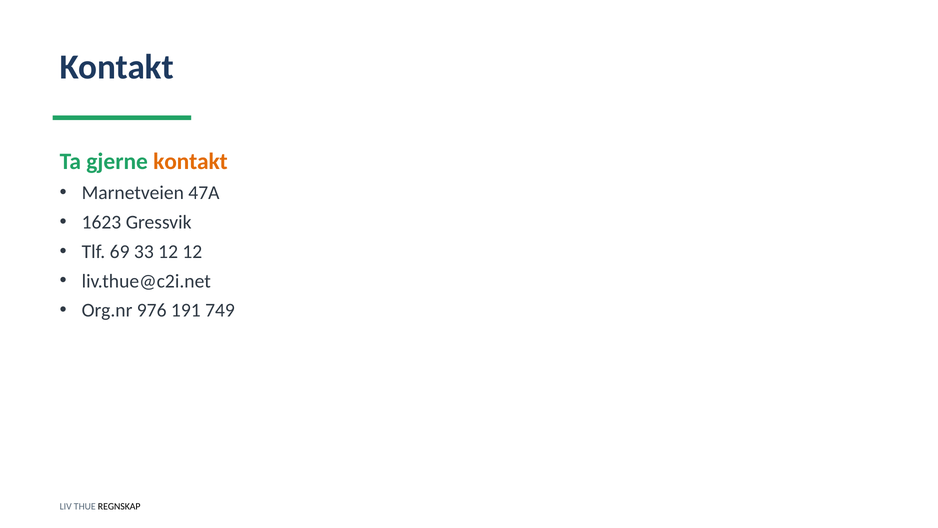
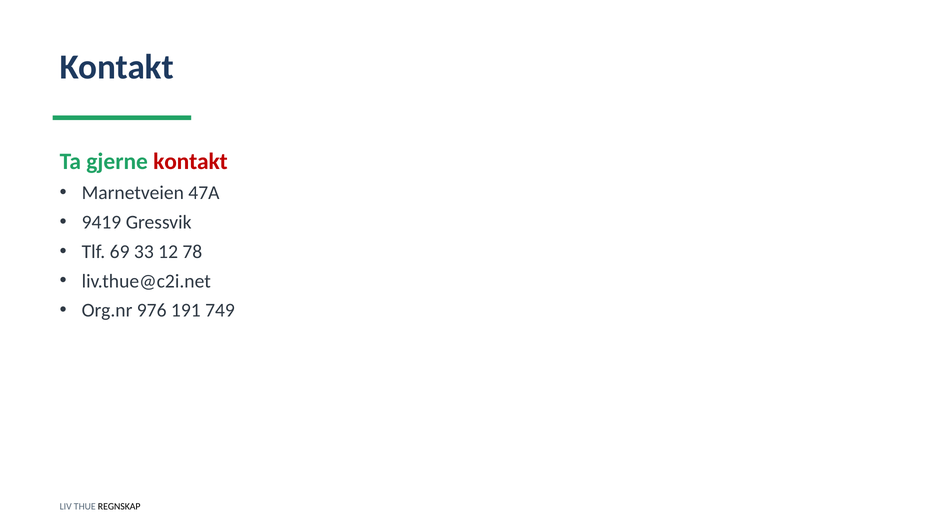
kontakt colour: orange -> red (190, 161)
1623: 1623 -> 9419 (101, 222)
12 12: 12 -> 78 (192, 252)
